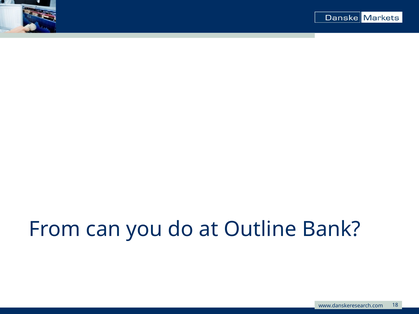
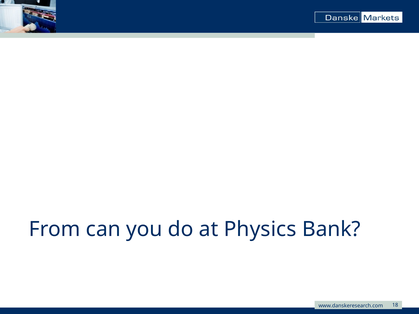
Outline: Outline -> Physics (260, 229)
